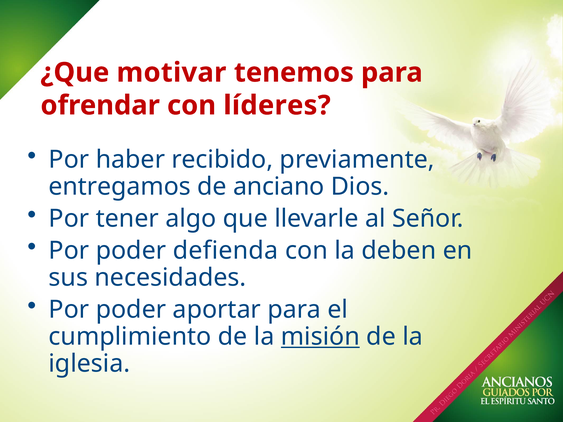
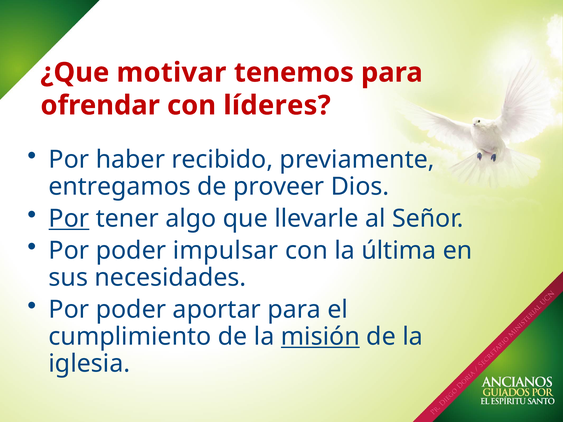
anciano: anciano -> proveer (279, 187)
Por underline: none -> present (69, 219)
defienda: defienda -> impulsar (226, 251)
deben: deben -> última (399, 251)
